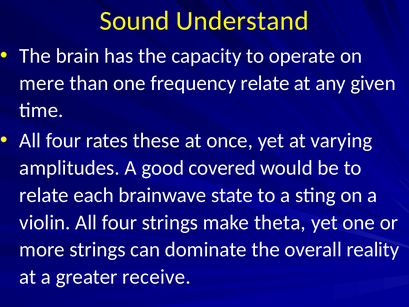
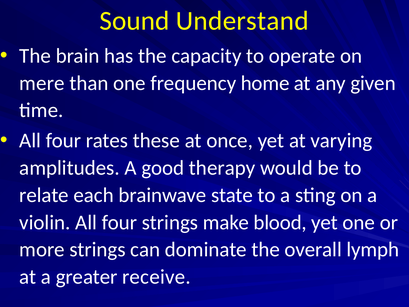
frequency relate: relate -> home (265, 83)
covered: covered -> therapy (222, 168)
theta: theta -> blood (280, 222)
reality: reality -> lymph (373, 249)
